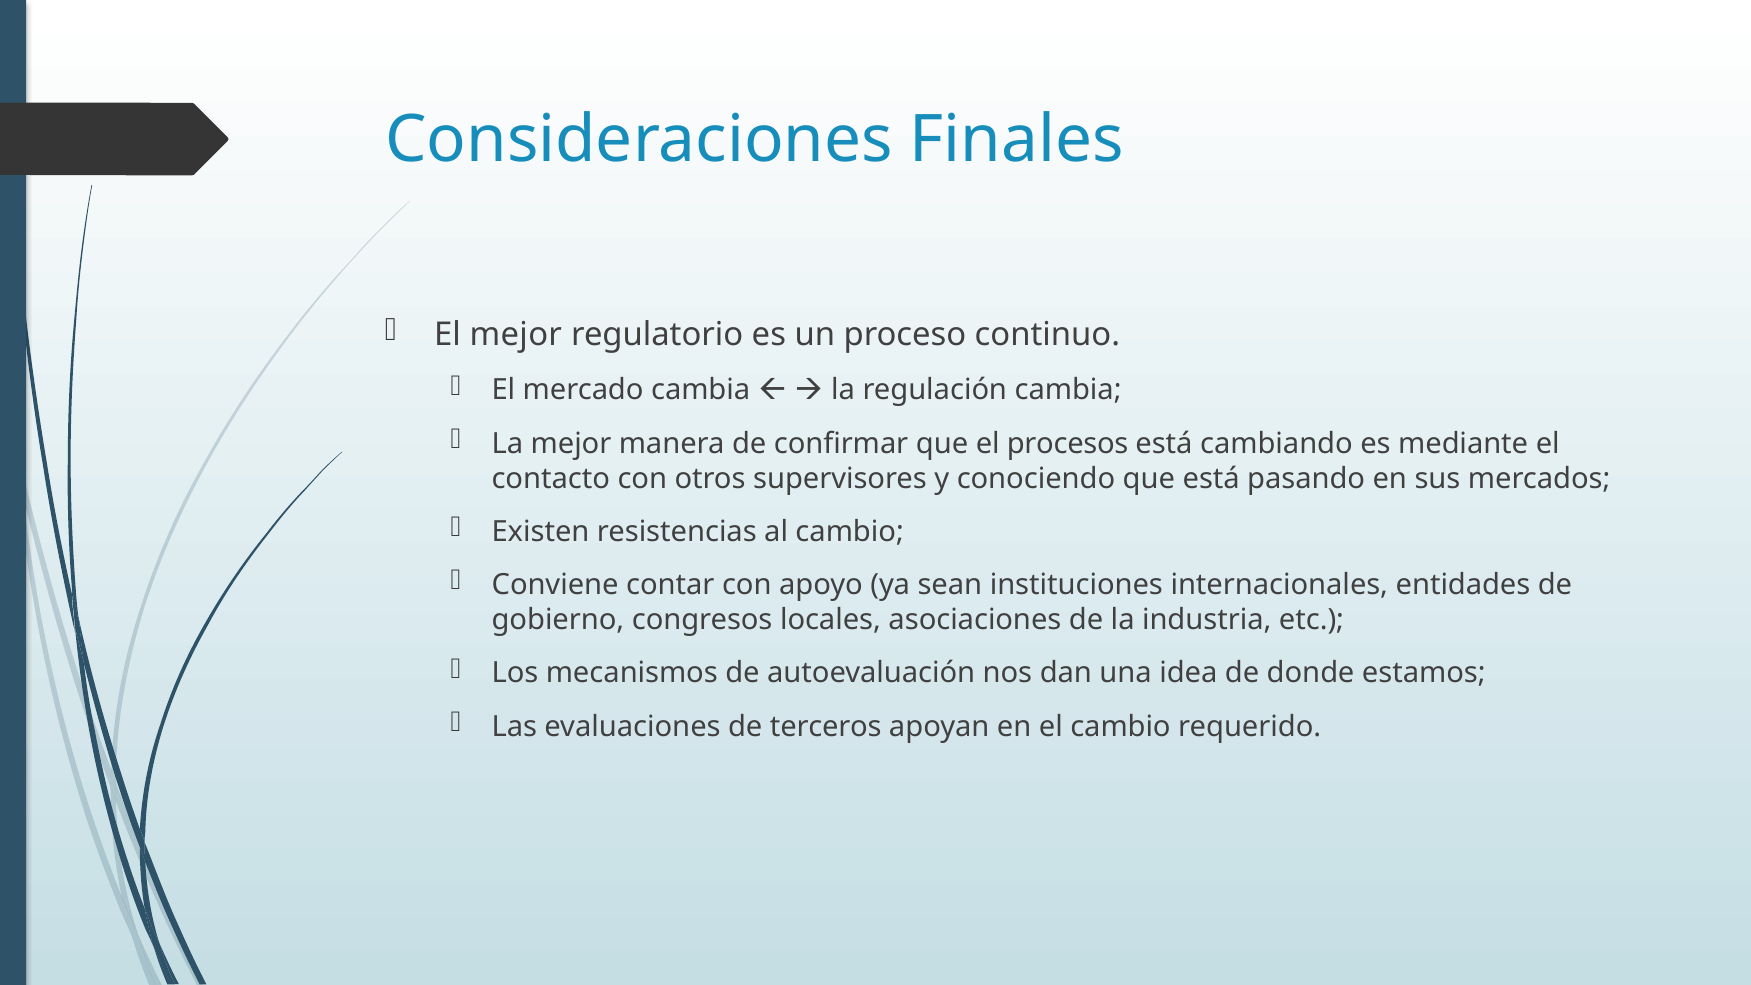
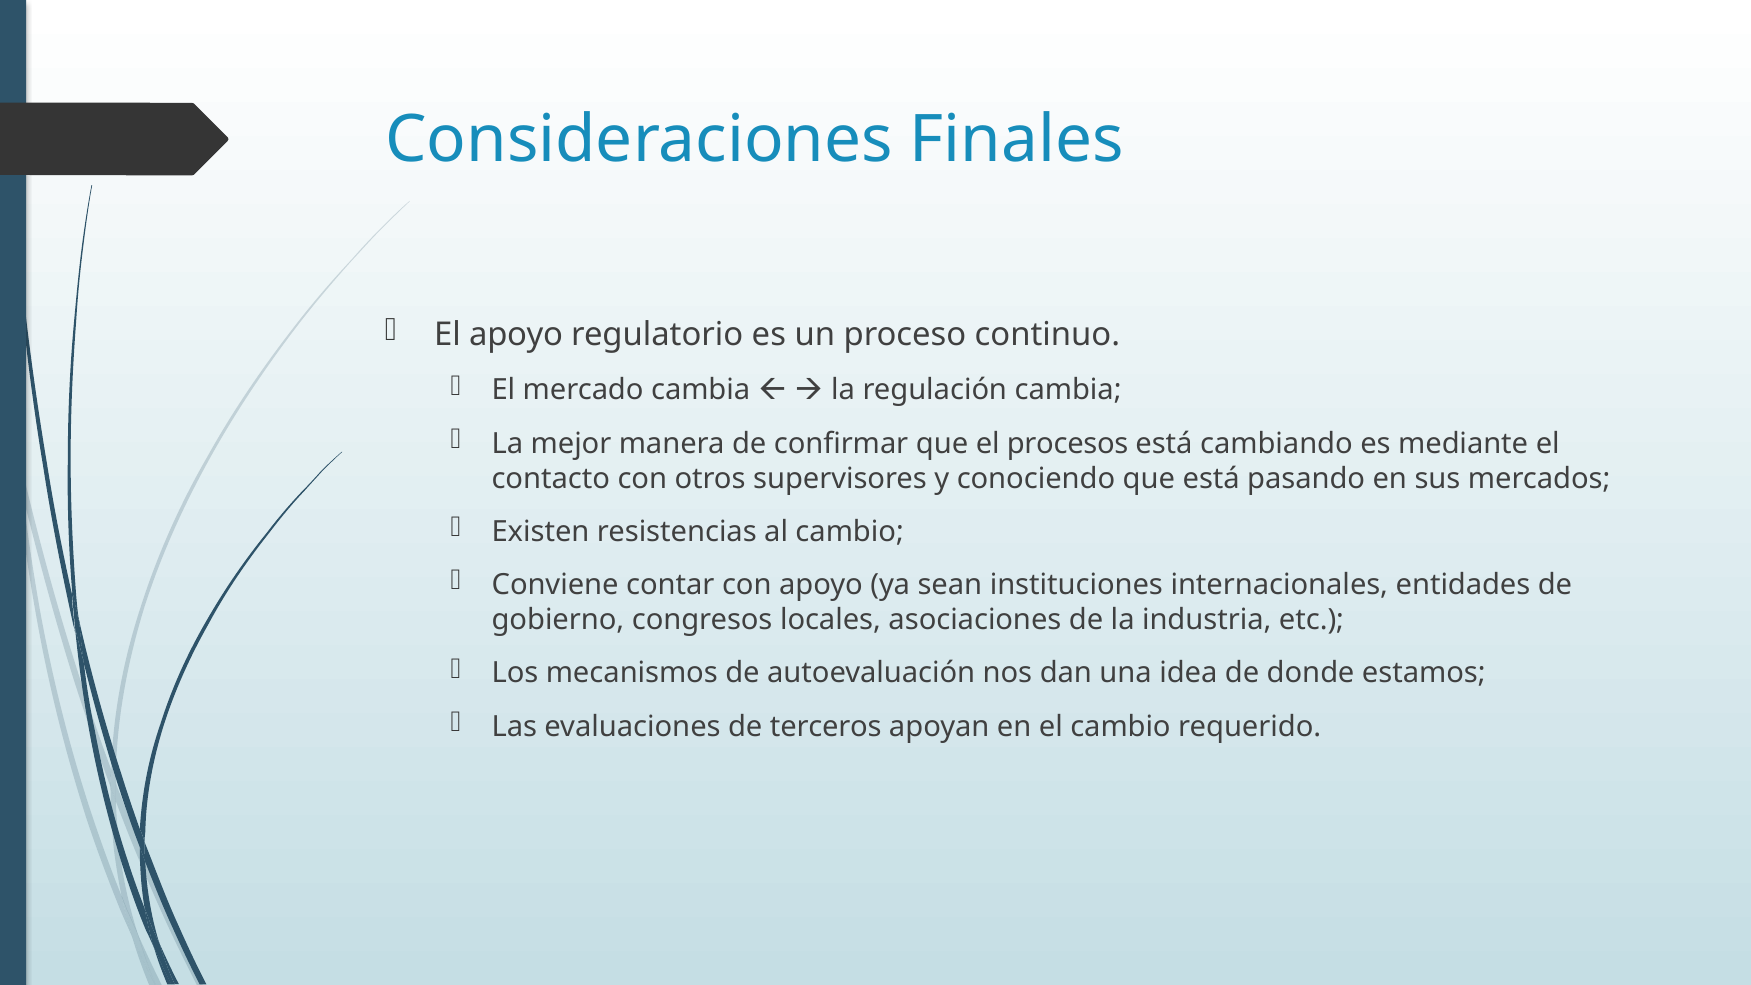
El mejor: mejor -> apoyo (516, 335)
